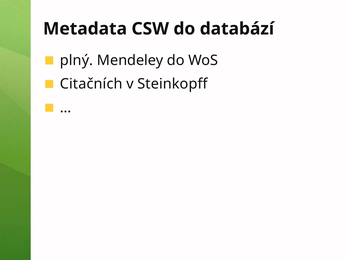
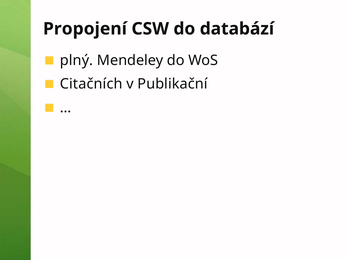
Metadata: Metadata -> Propojení (85, 29)
Steinkopff: Steinkopff -> Publikační (173, 84)
